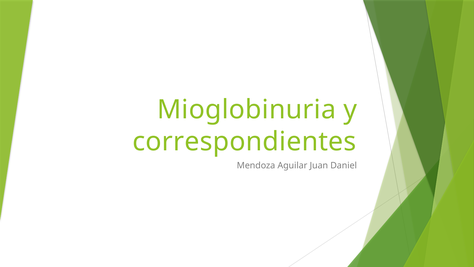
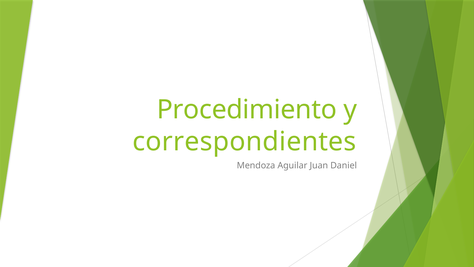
Mioglobinuria: Mioglobinuria -> Procedimiento (247, 110)
